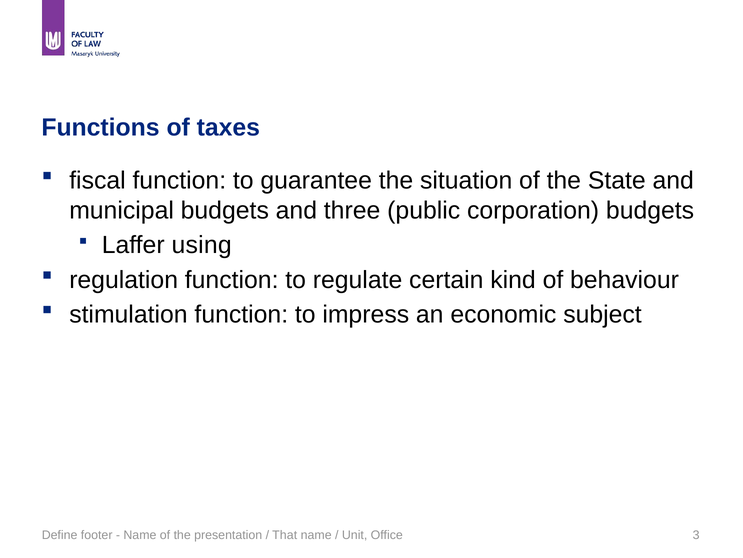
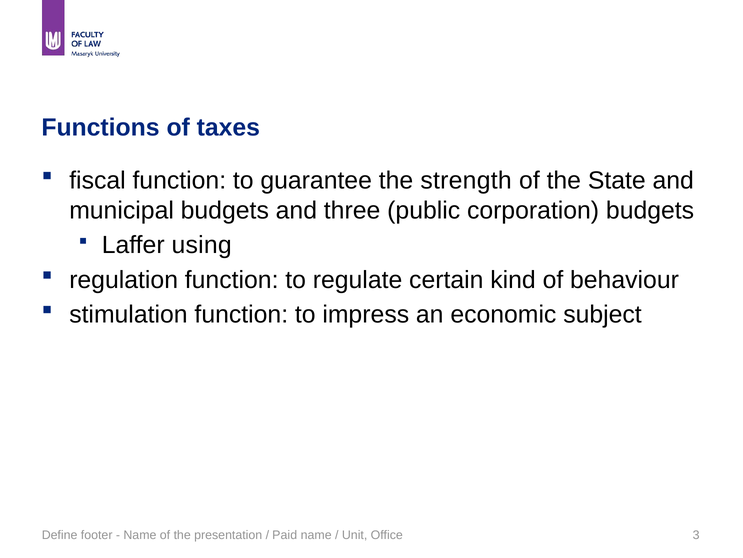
situation: situation -> strength (466, 181)
That: That -> Paid (285, 535)
